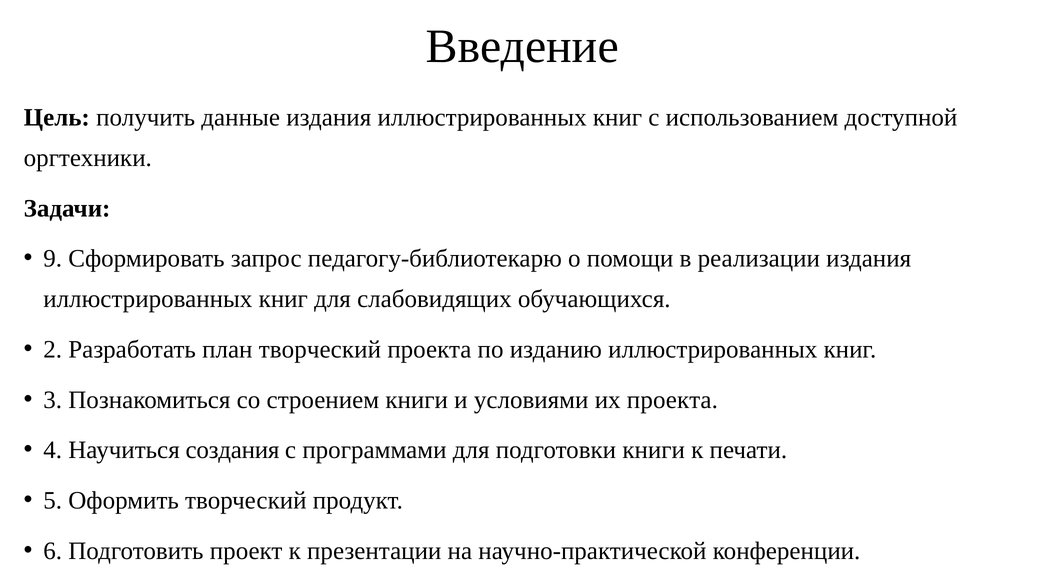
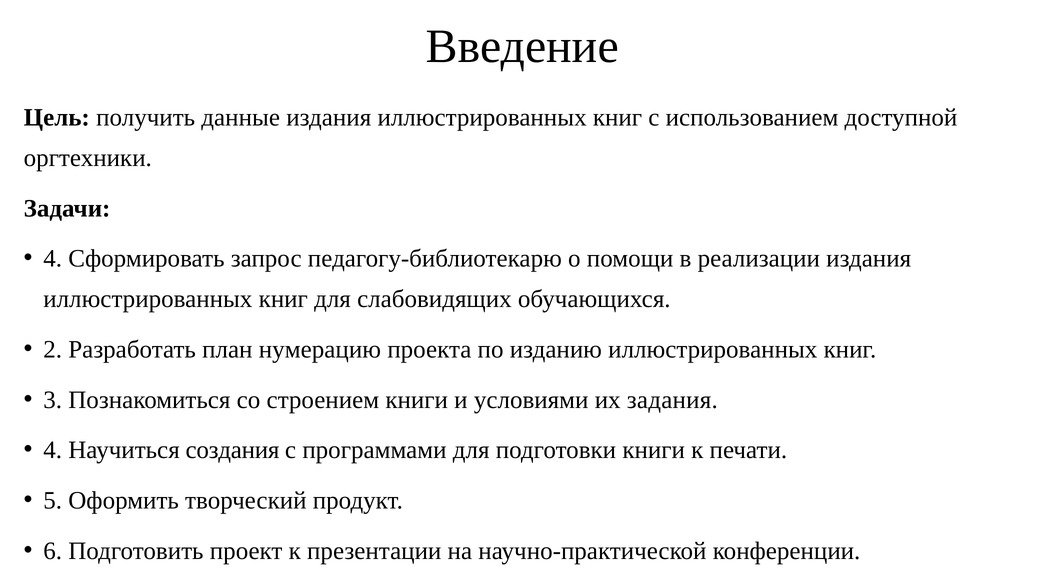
9: 9 -> 4 (53, 259)
план творческий: творческий -> нумерацию (320, 349)
их проекта: проекта -> задания (672, 400)
